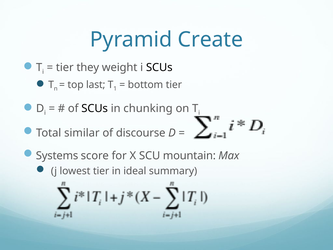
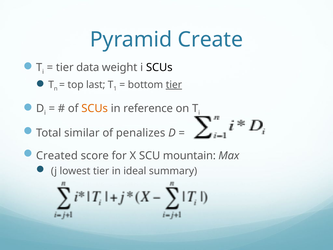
they: they -> data (88, 67)
tier underline: none -> present (174, 85)
SCUs colour: black -> orange (95, 108)
chunking: chunking -> reference (148, 108)
discourse: discourse -> penalizes (141, 133)
Systems: Systems -> Created (57, 155)
